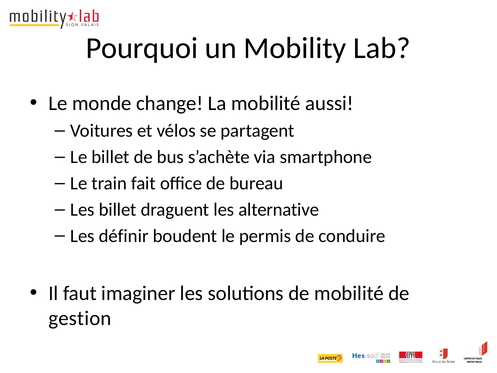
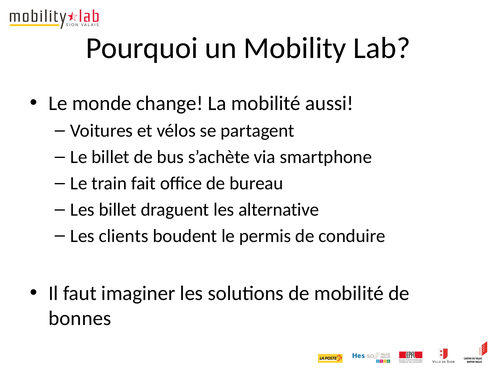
définir: définir -> clients (124, 236)
gestion: gestion -> bonnes (80, 318)
